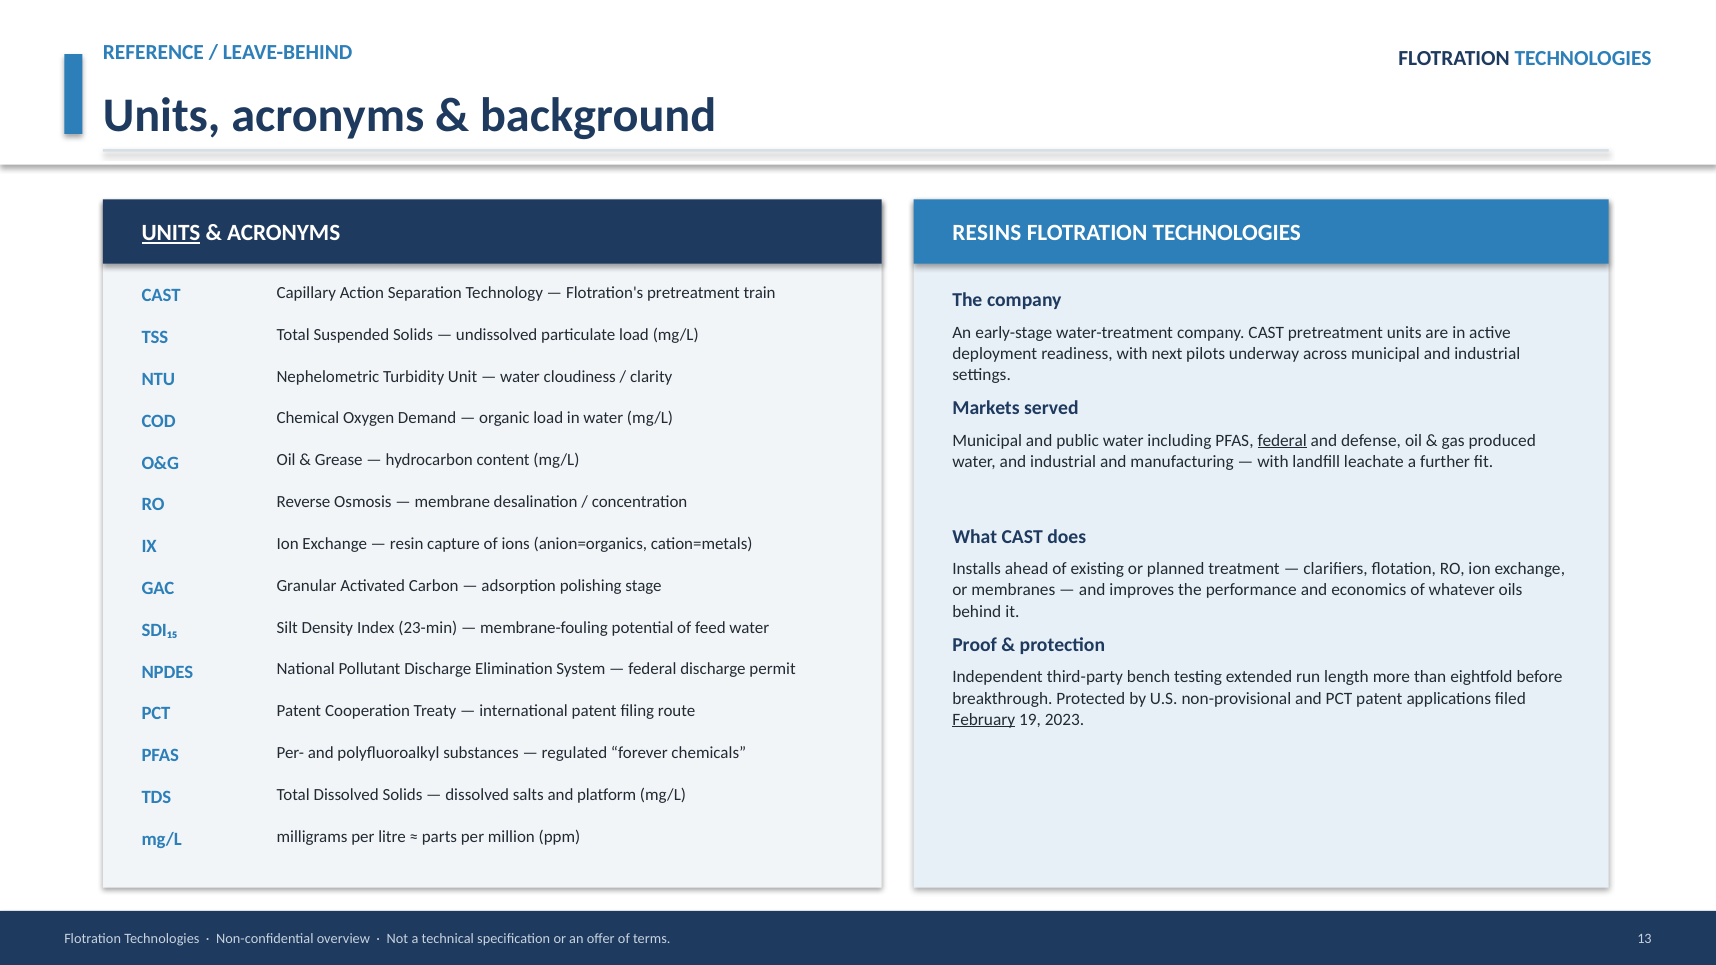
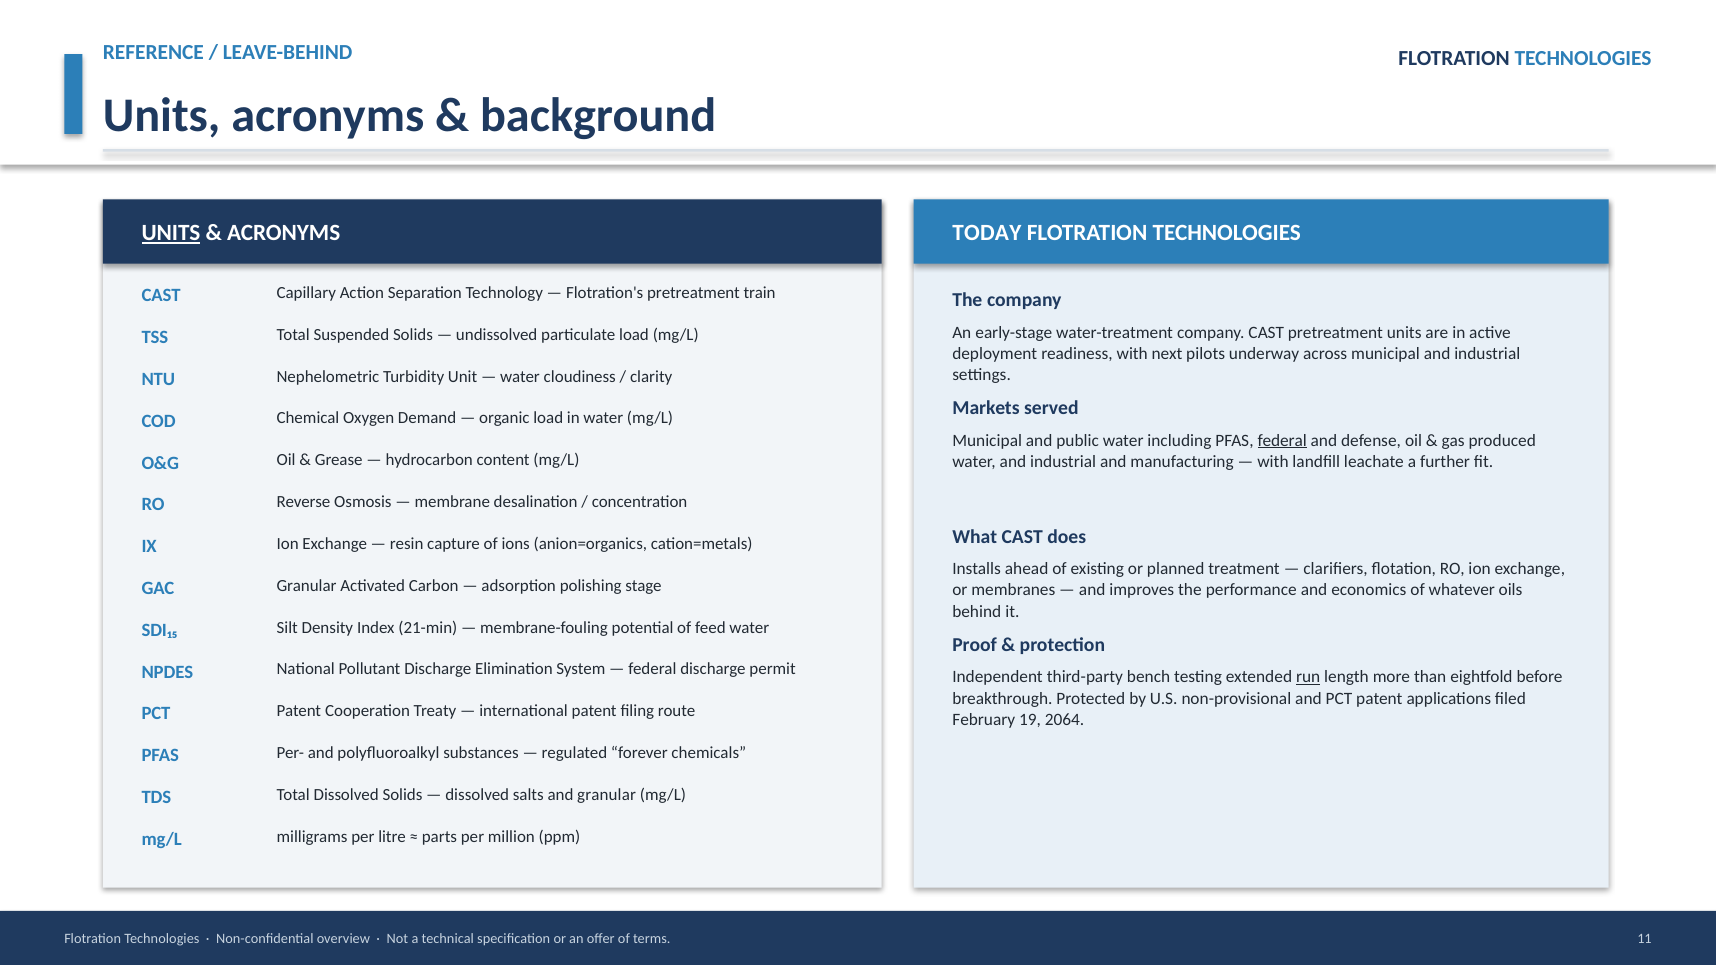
RESINS: RESINS -> TODAY (987, 233)
23-min: 23-min -> 21-min (428, 628)
run underline: none -> present (1308, 677)
February underline: present -> none (984, 720)
2023: 2023 -> 2064 (1065, 720)
and platform: platform -> granular (607, 795)
13: 13 -> 11 (1644, 939)
